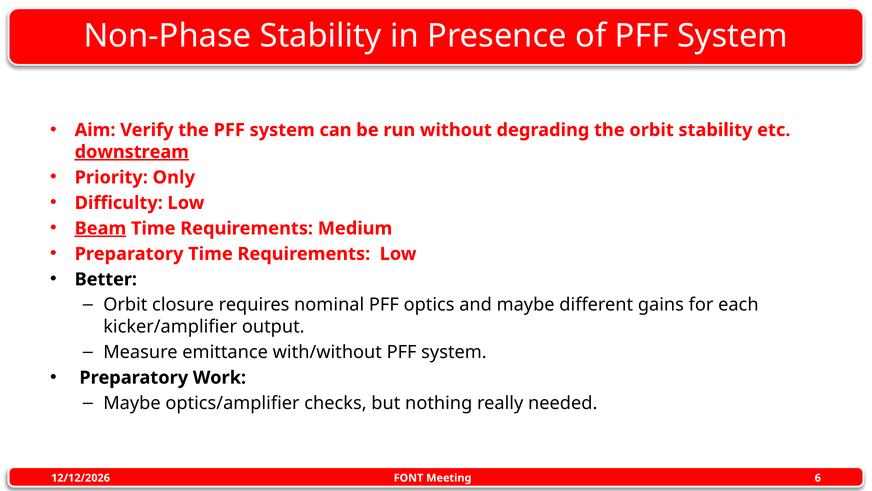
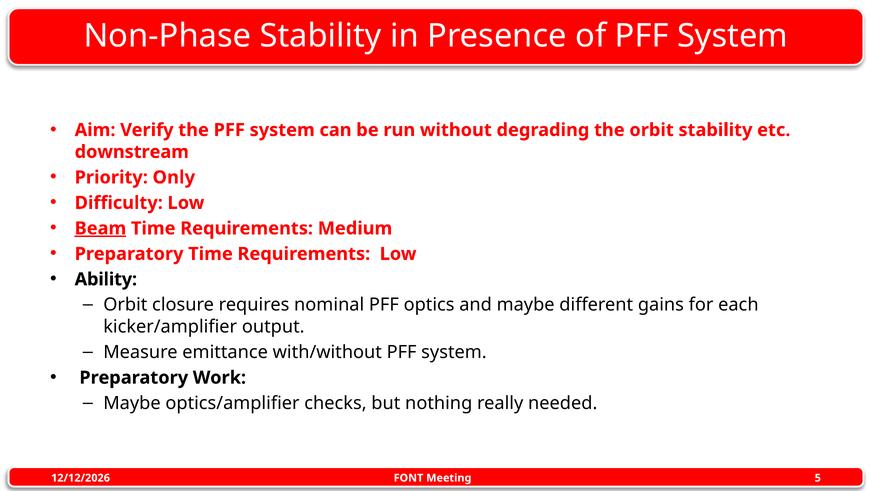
downstream underline: present -> none (132, 152)
Better: Better -> Ability (106, 279)
6: 6 -> 5 (818, 477)
